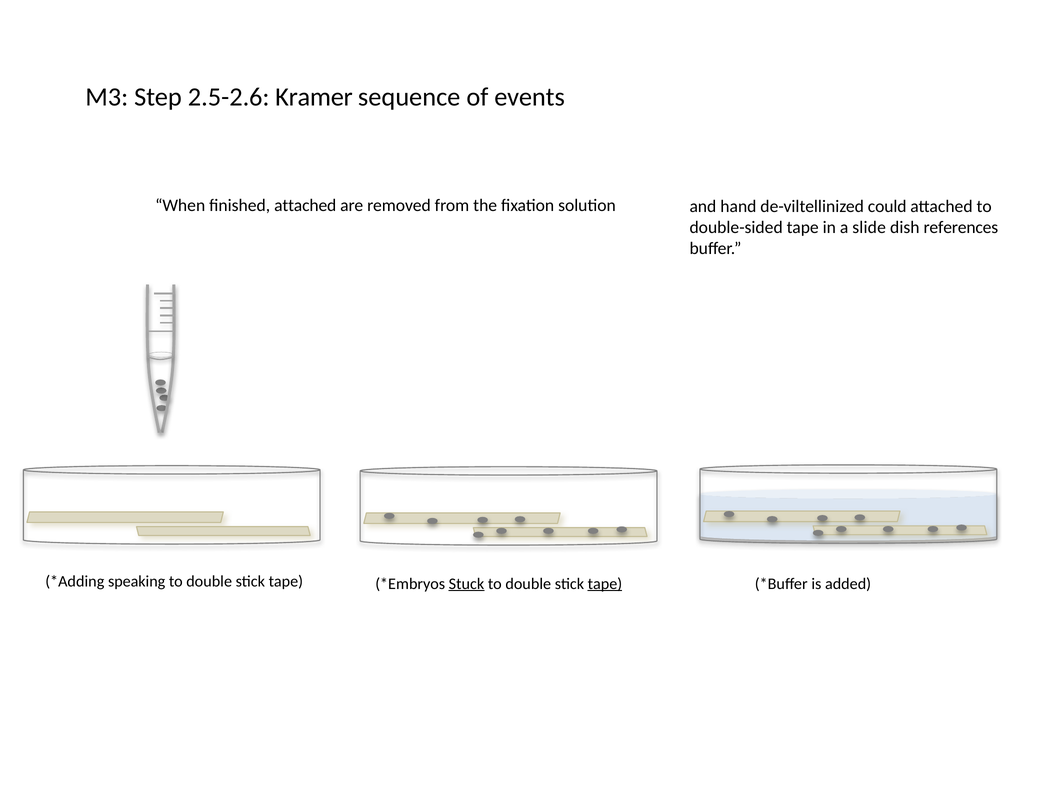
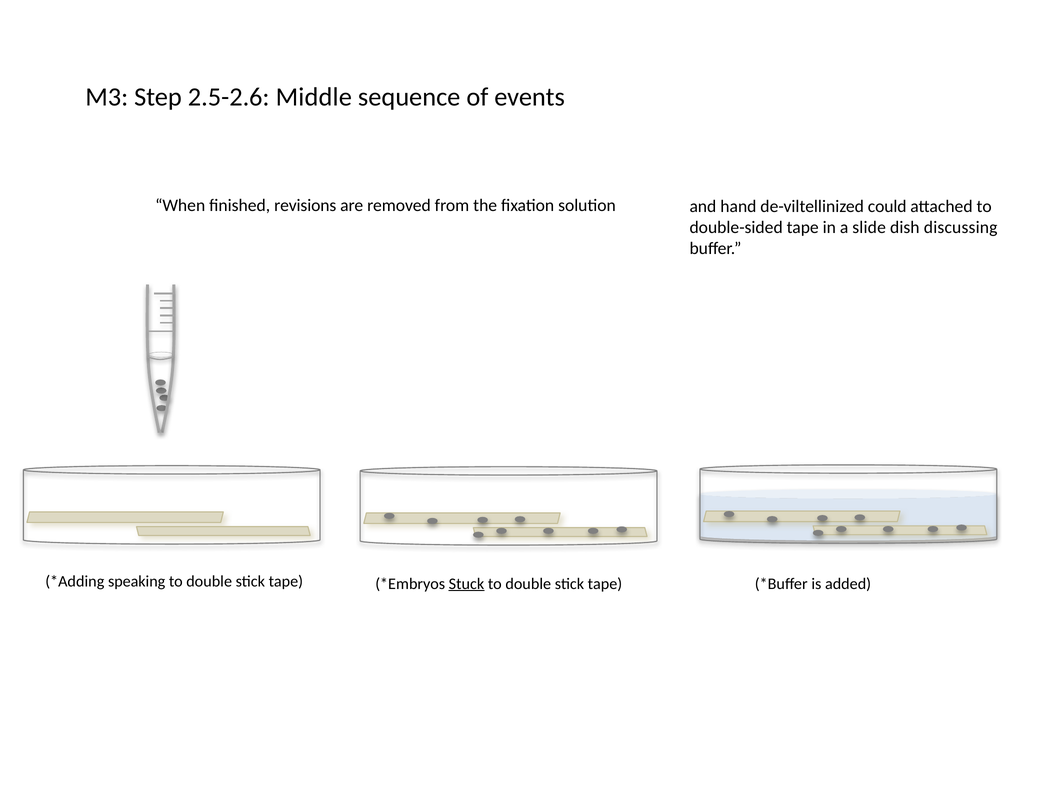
Kramer: Kramer -> Middle (314, 97)
finished attached: attached -> revisions (305, 205)
references: references -> discussing (961, 227)
tape underline: present -> none (605, 584)
